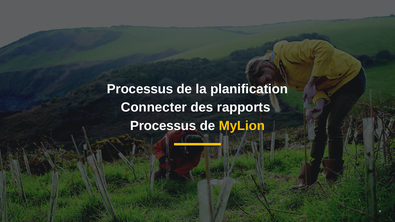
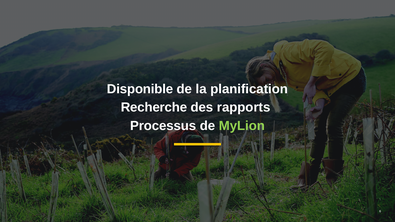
Processus: Processus -> Disponible (140, 89)
Connecter: Connecter -> Recherche (154, 107)
MyLion colour: yellow -> light green (242, 126)
